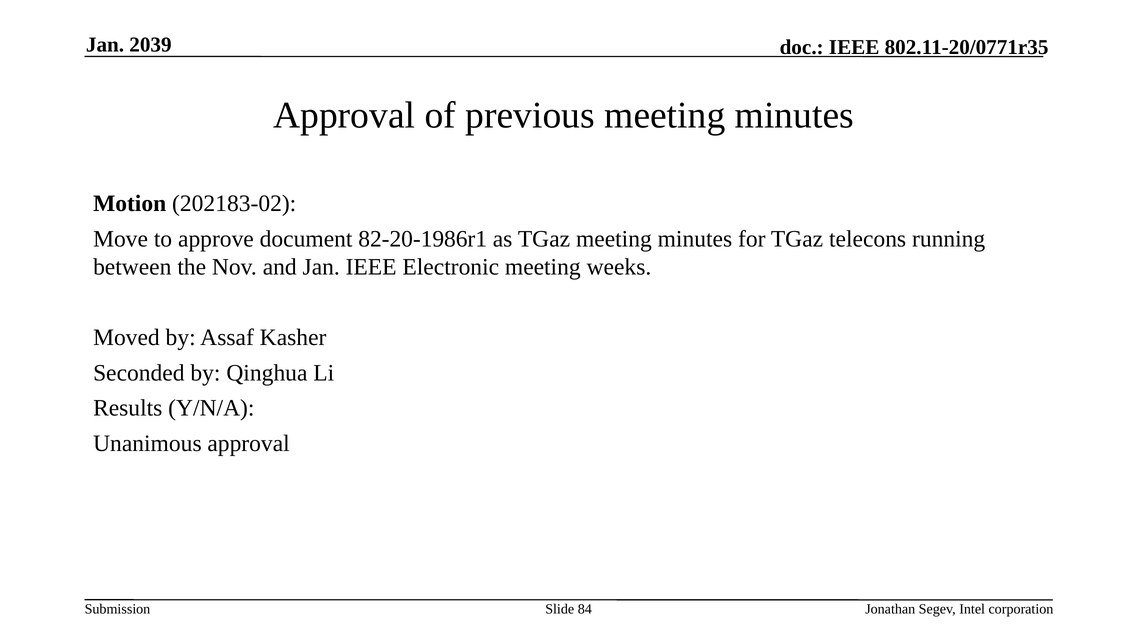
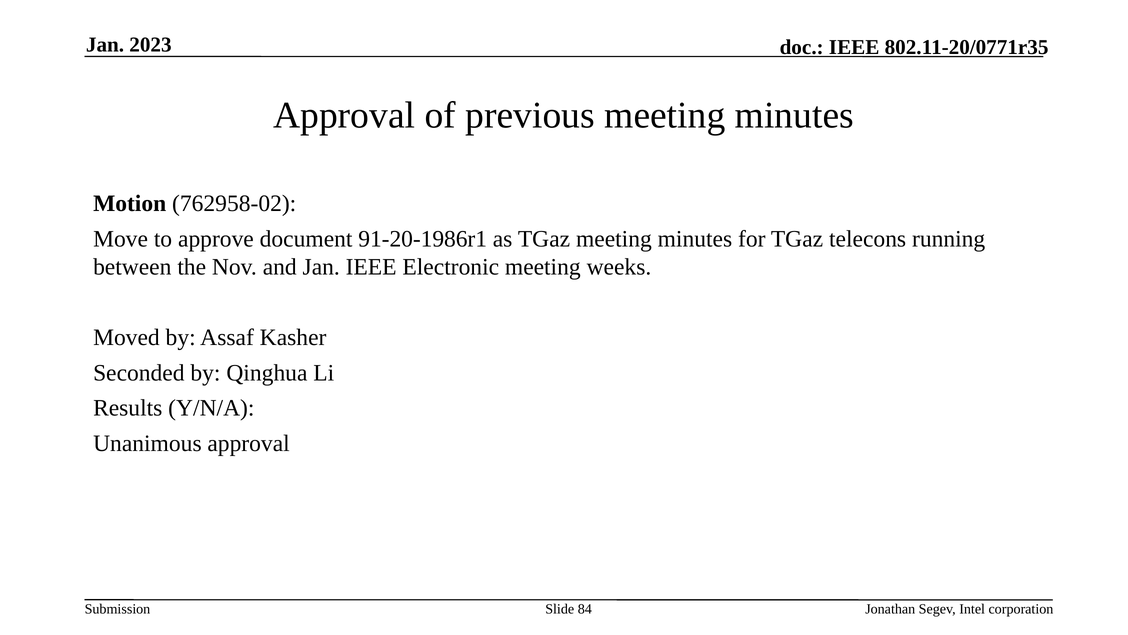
2039: 2039 -> 2023 (150, 45)
202183-02: 202183-02 -> 762958-02 (234, 203)
82-20-1986r1: 82-20-1986r1 -> 91-20-1986r1 (423, 239)
